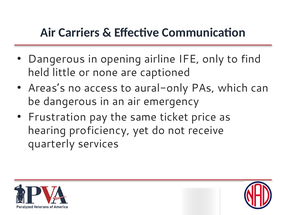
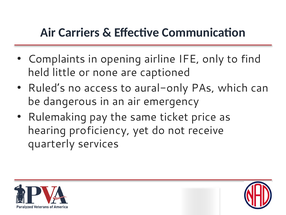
Dangerous: Dangerous -> Complaints (57, 59)
Areas’s: Areas’s -> Ruled’s (47, 88)
Frustration: Frustration -> Rulemaking (57, 117)
